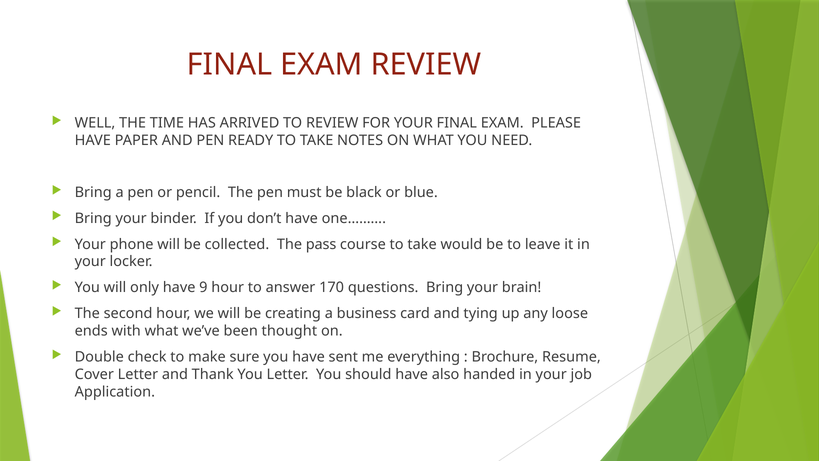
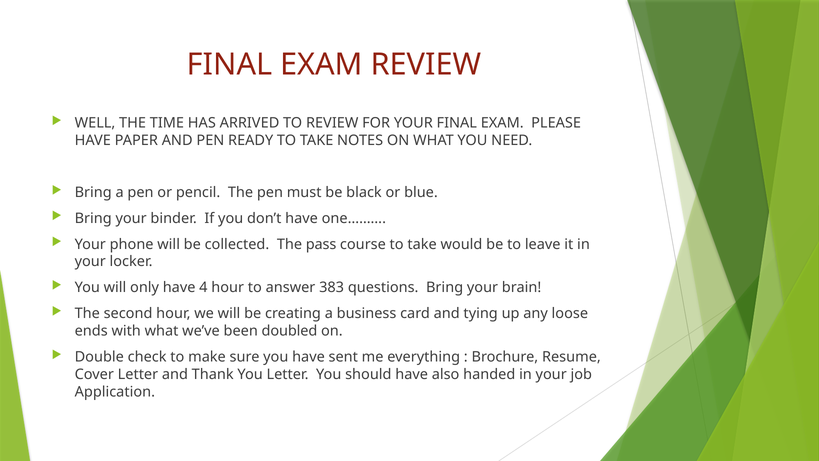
9: 9 -> 4 (203, 287)
170: 170 -> 383 (332, 287)
thought: thought -> doubled (289, 331)
